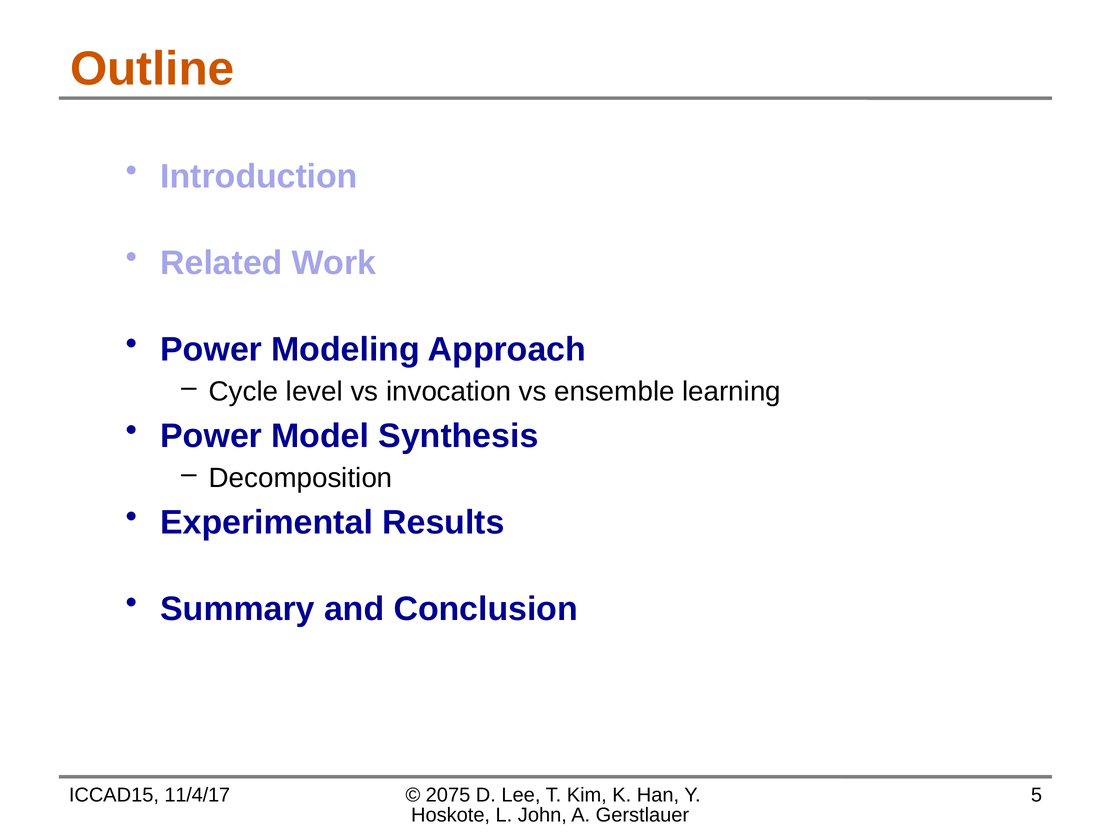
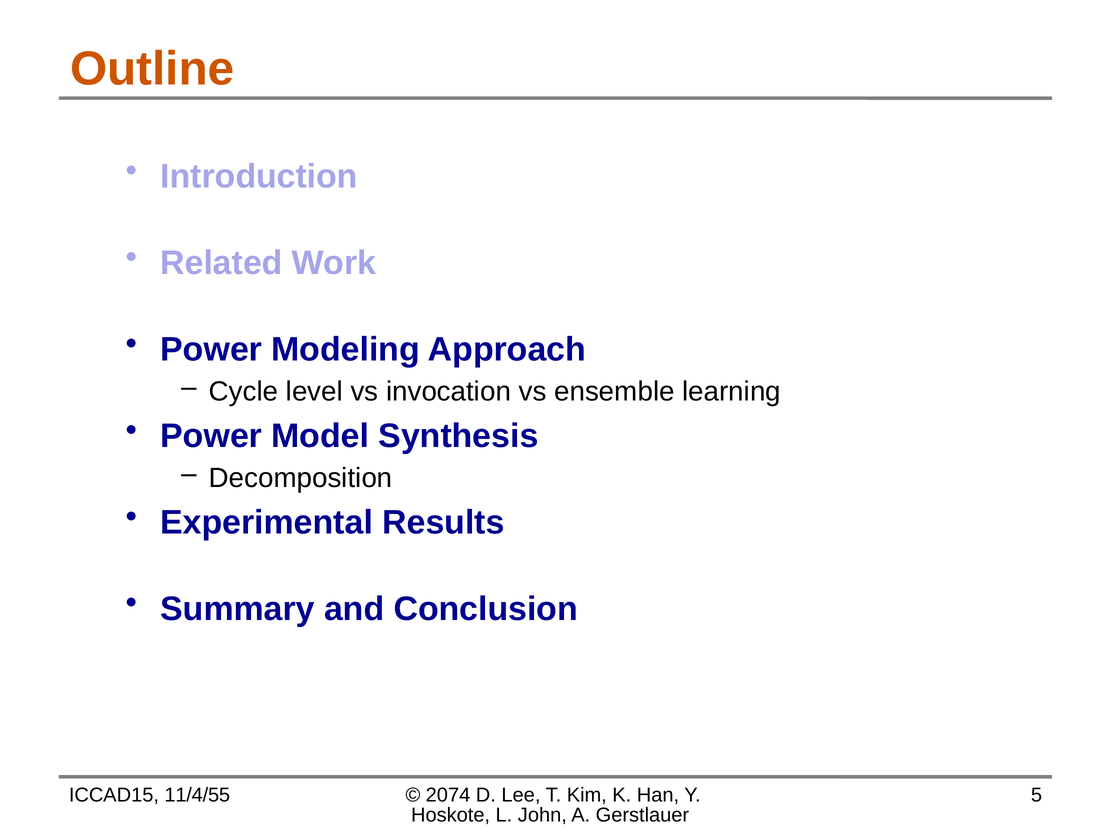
11/4/17: 11/4/17 -> 11/4/55 (197, 795)
2075: 2075 -> 2074 (448, 795)
